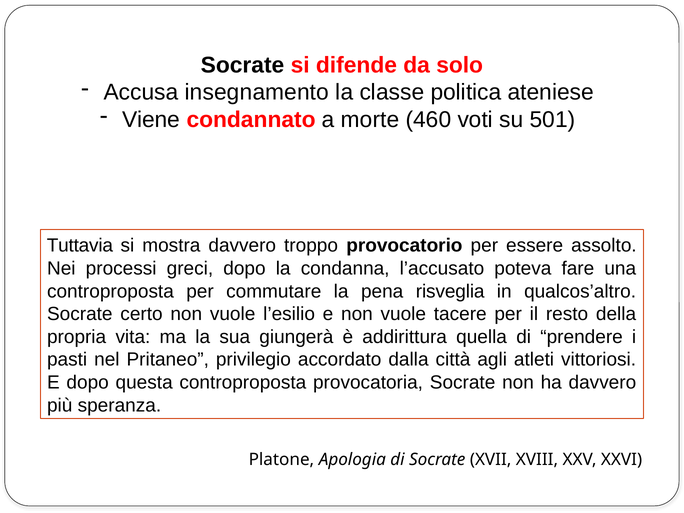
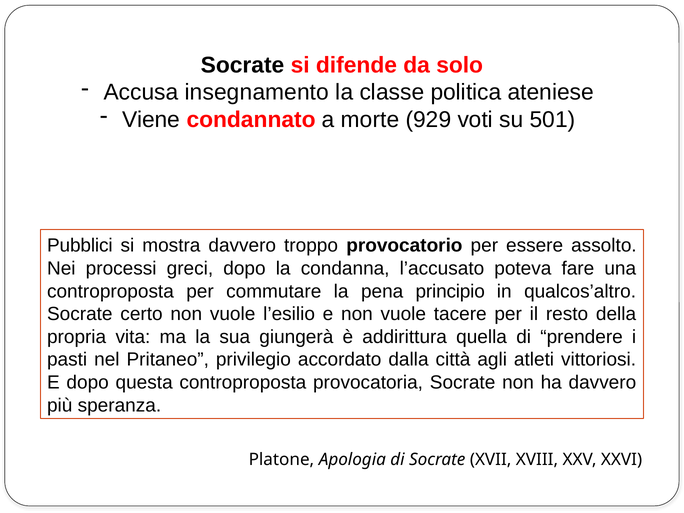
460: 460 -> 929 (428, 120)
Tuttavia: Tuttavia -> Pubblici (80, 246)
risveglia: risveglia -> principio (450, 291)
